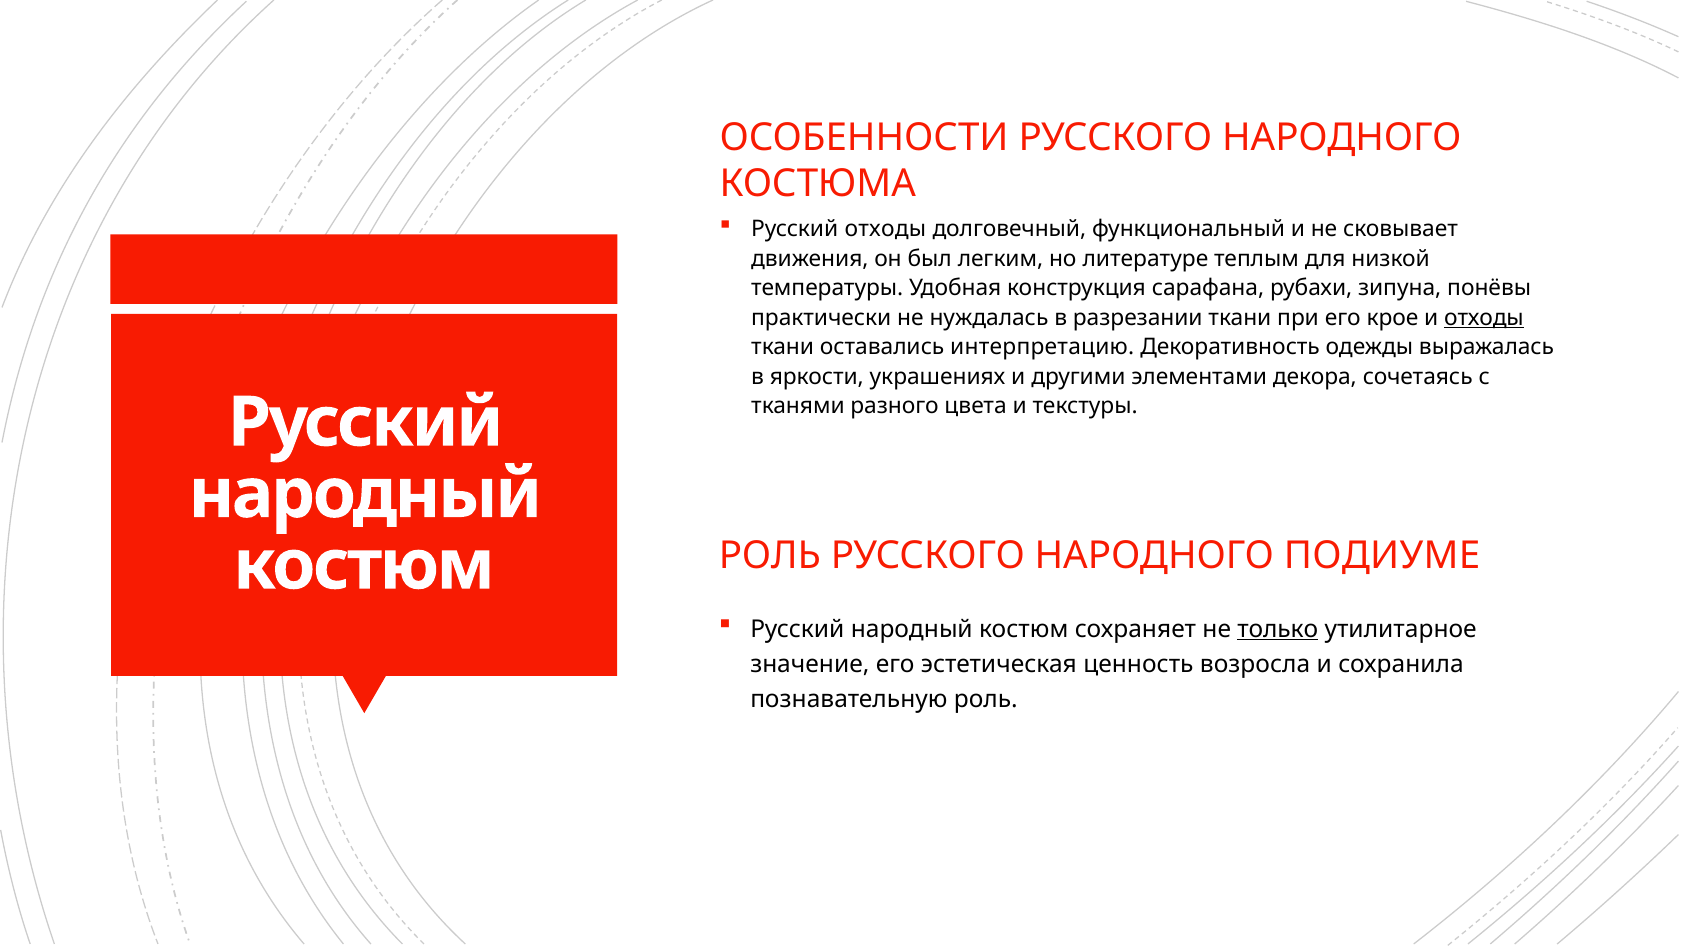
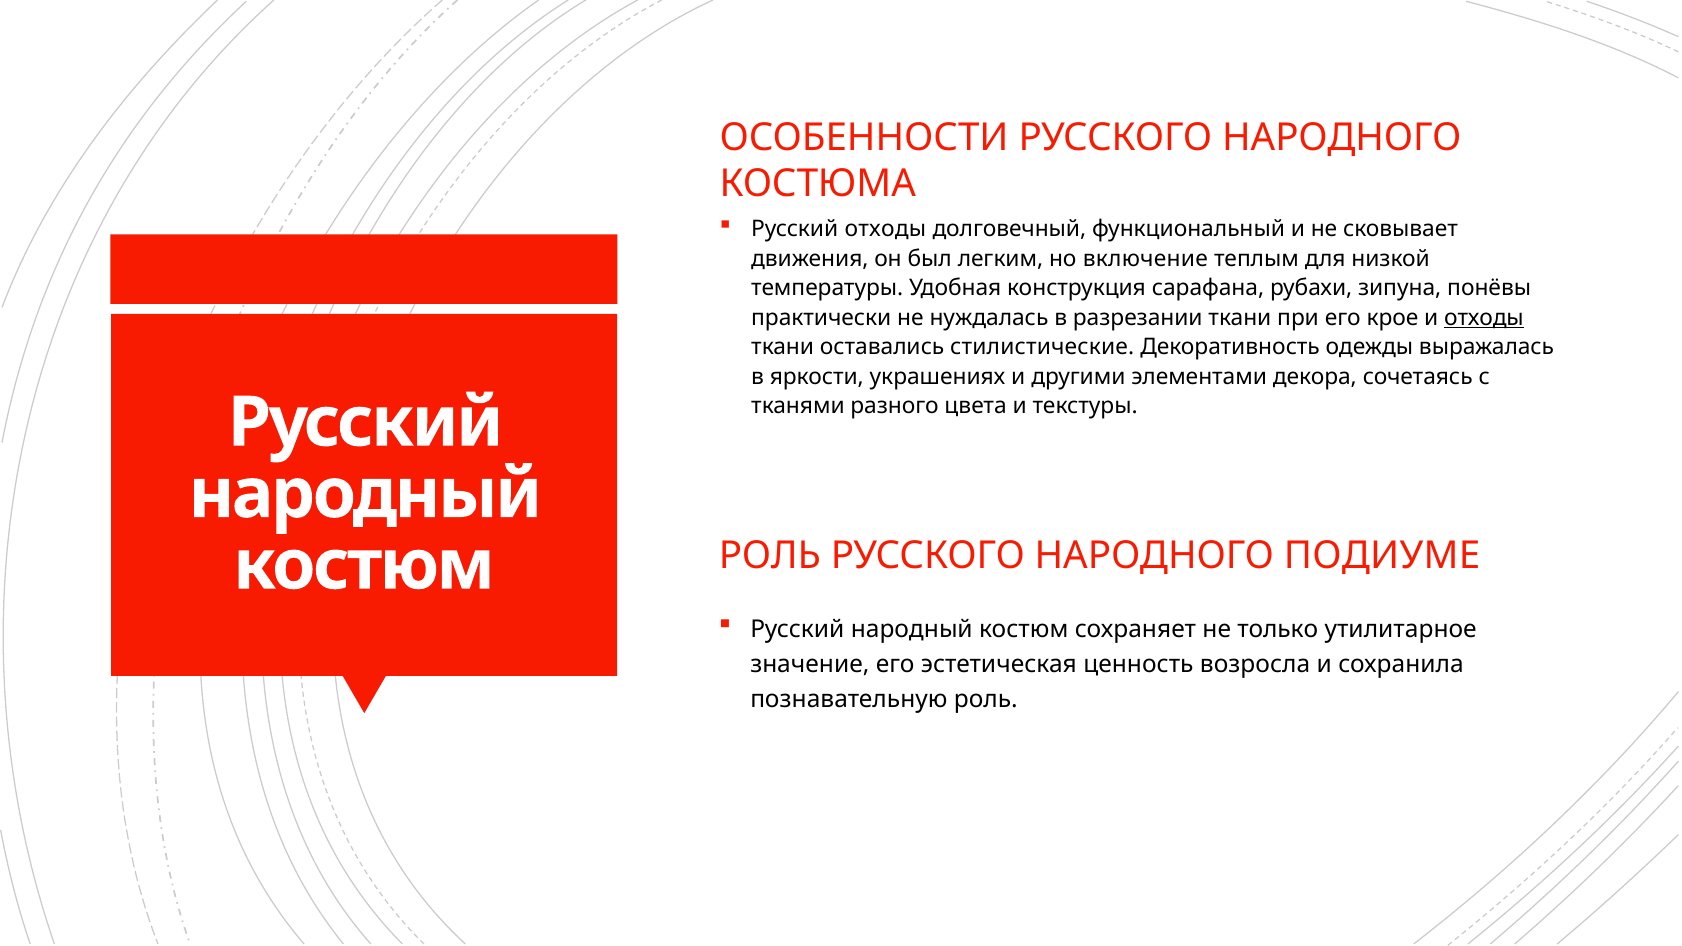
литературе: литературе -> включение (1145, 259)
интерпретацию: интерпретацию -> стилистические (1042, 347)
только underline: present -> none (1278, 629)
